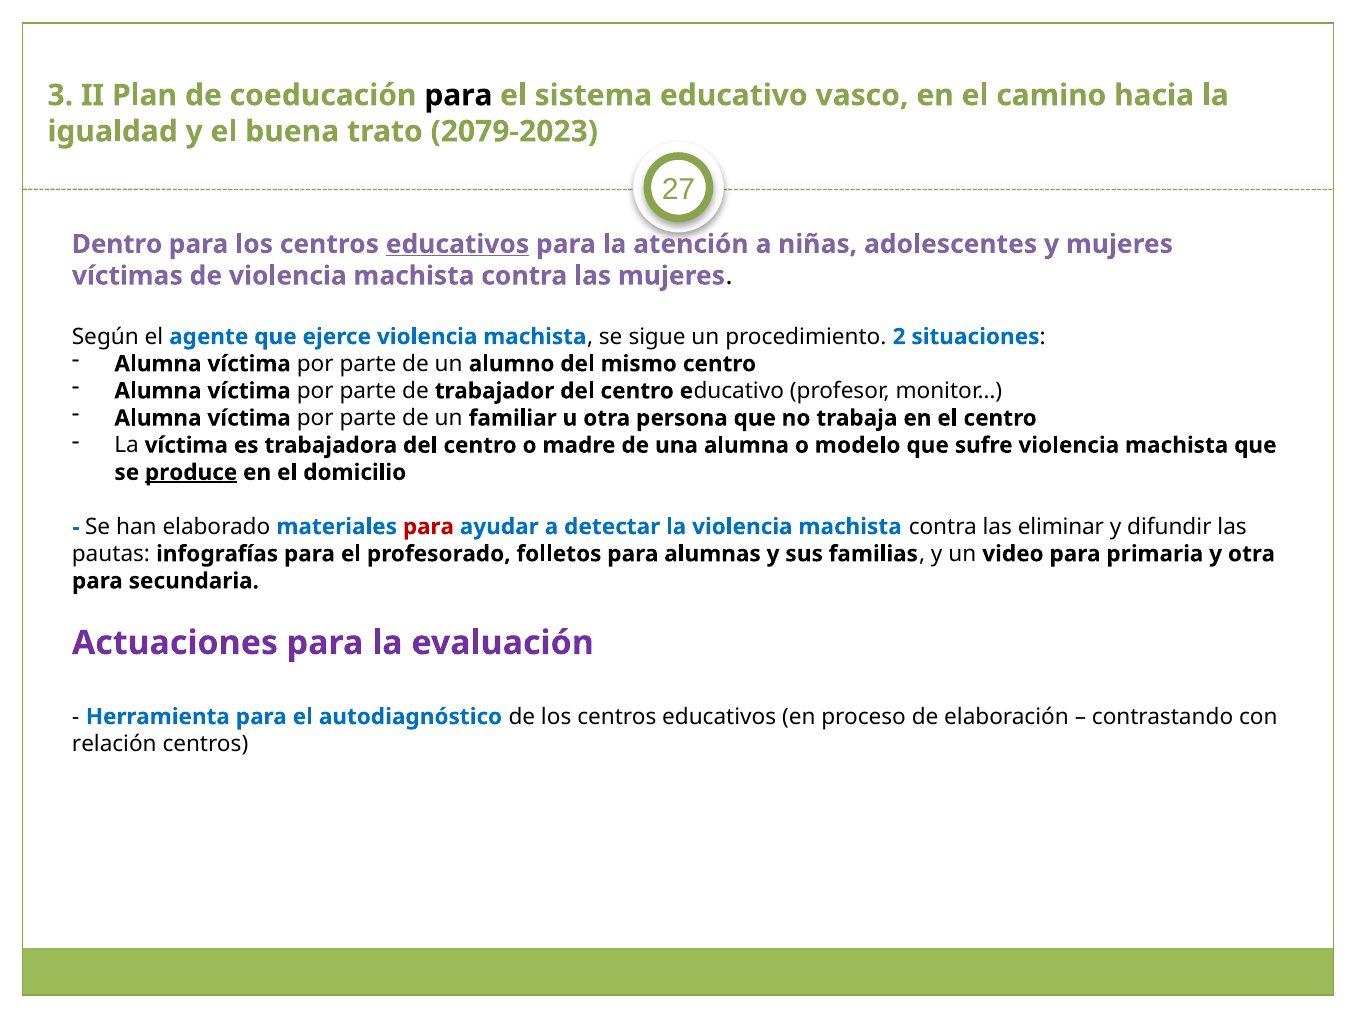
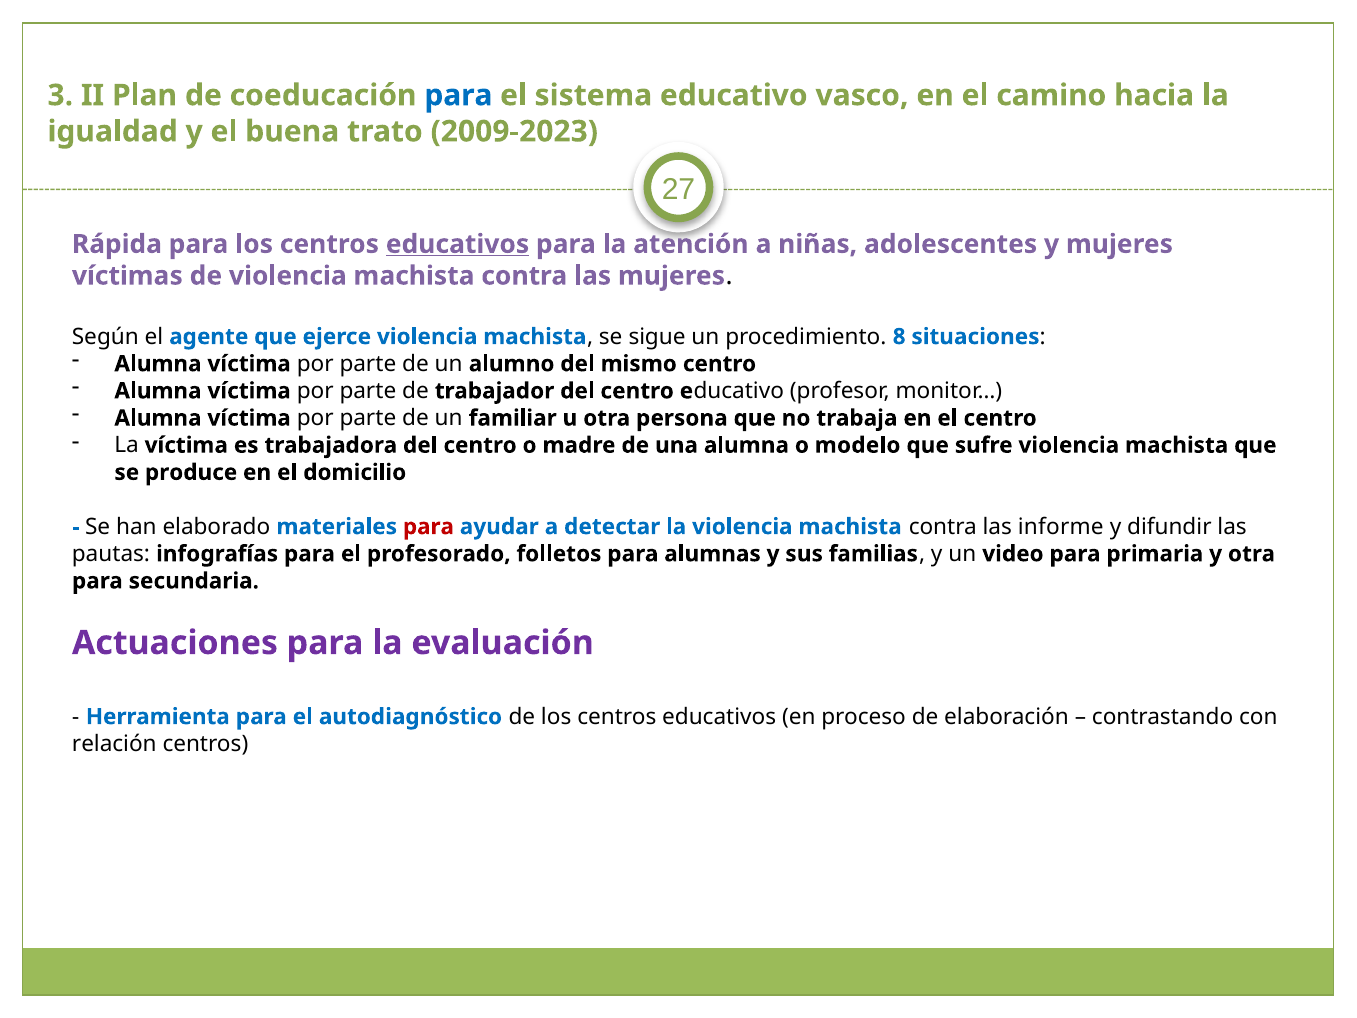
para colour: black -> blue (458, 95)
2079-2023: 2079-2023 -> 2009-2023 (514, 131)
Dentro: Dentro -> Rápida (117, 244)
2: 2 -> 8 (899, 337)
produce underline: present -> none (191, 472)
eliminar: eliminar -> informe (1061, 527)
